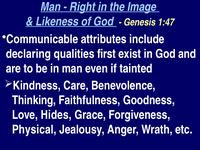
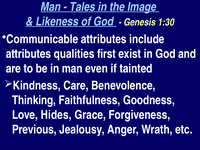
Right: Right -> Tales (82, 7)
1:47: 1:47 -> 1:30 (166, 22)
declaring: declaring -> attributes (28, 54)
Physical: Physical -> Previous (34, 130)
